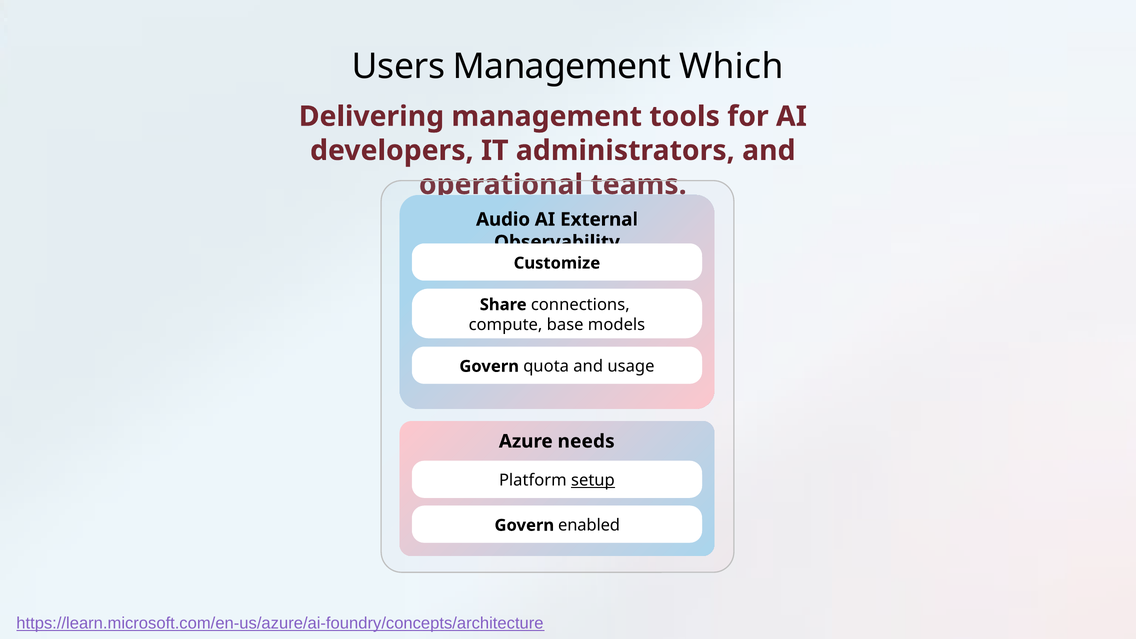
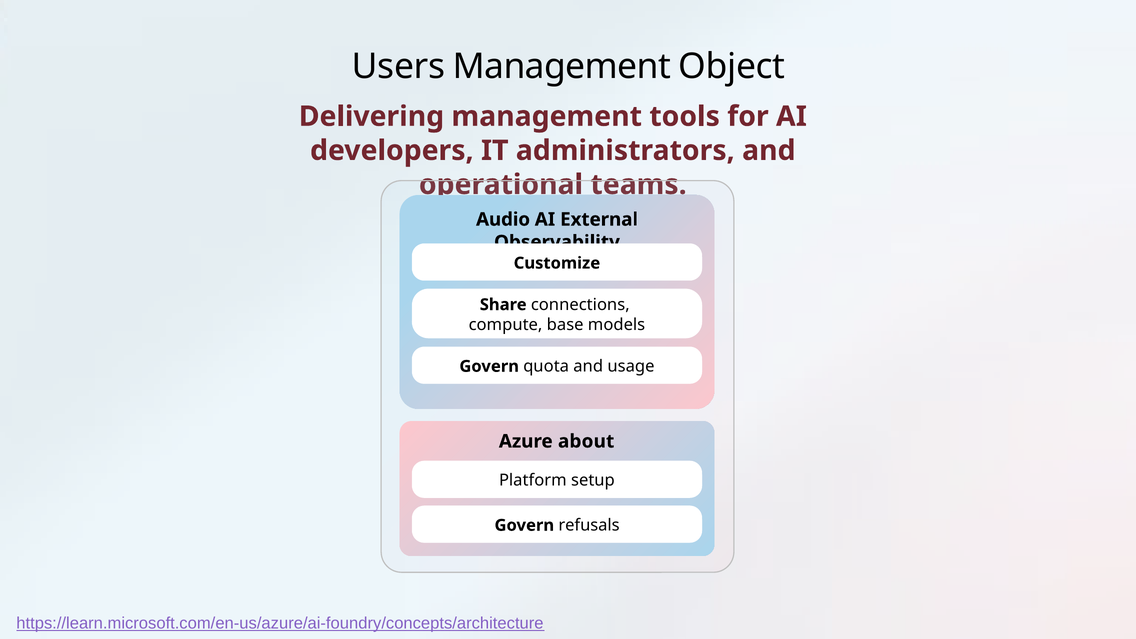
Which: Which -> Object (732, 66)
needs: needs -> about (586, 441)
setup underline: present -> none (593, 480)
enabled: enabled -> refusals (589, 525)
